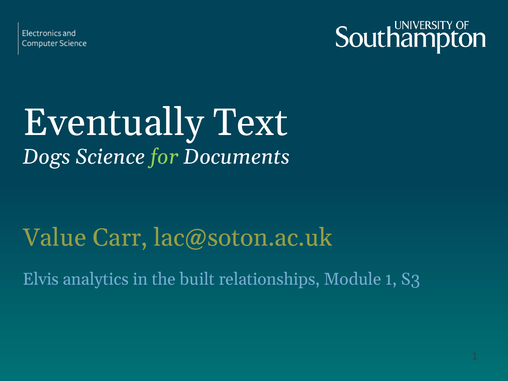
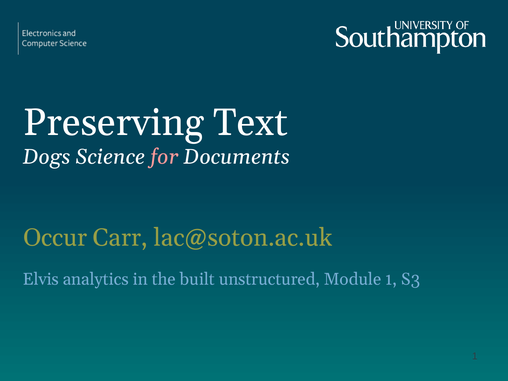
Eventually: Eventually -> Preserving (113, 123)
for colour: light green -> pink (164, 157)
Value: Value -> Occur (55, 238)
relationships: relationships -> unstructured (269, 279)
